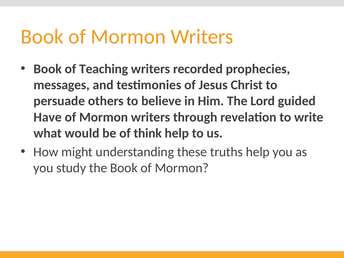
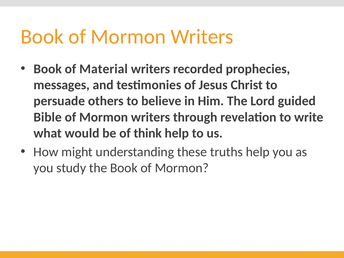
Teaching: Teaching -> Material (104, 69)
Have: Have -> Bible (48, 117)
